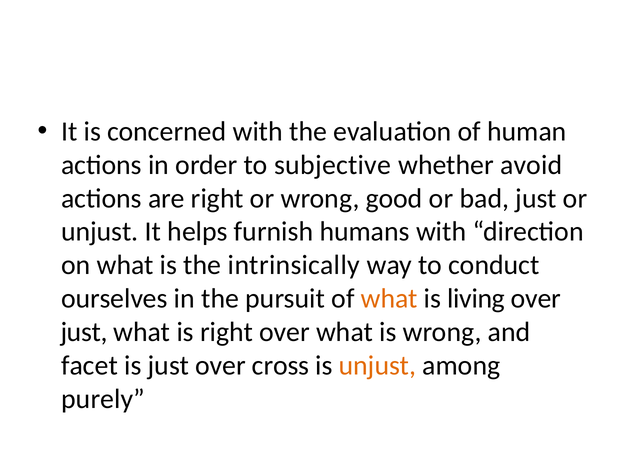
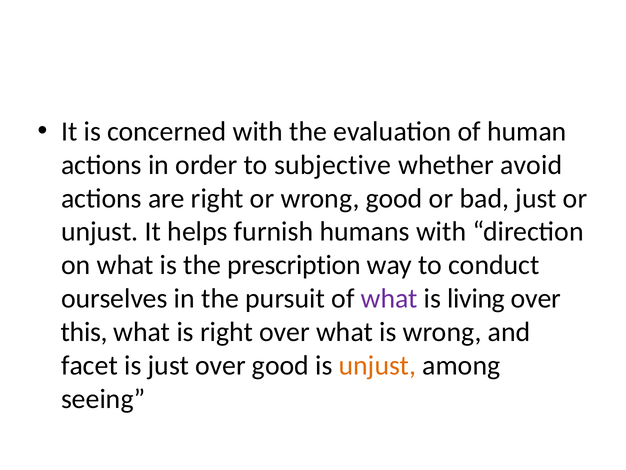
intrinsically: intrinsically -> prescription (294, 265)
what colour: orange -> purple (389, 298)
just: just -> this (84, 332)
over cross: cross -> good (280, 365)
purely: purely -> seeing (103, 398)
